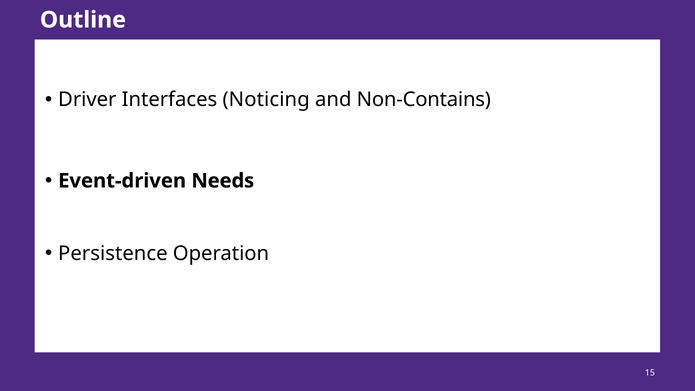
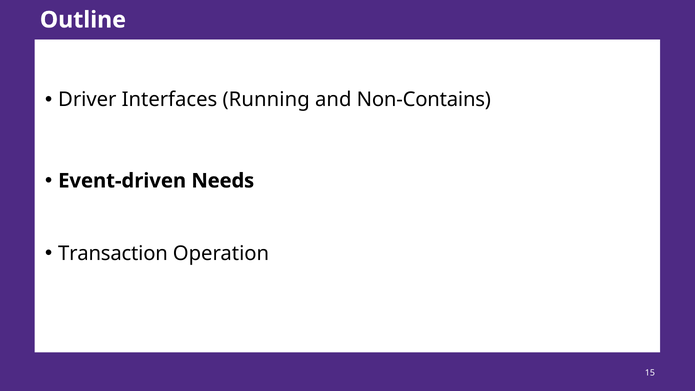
Noticing: Noticing -> Running (266, 100)
Persistence: Persistence -> Transaction (113, 254)
